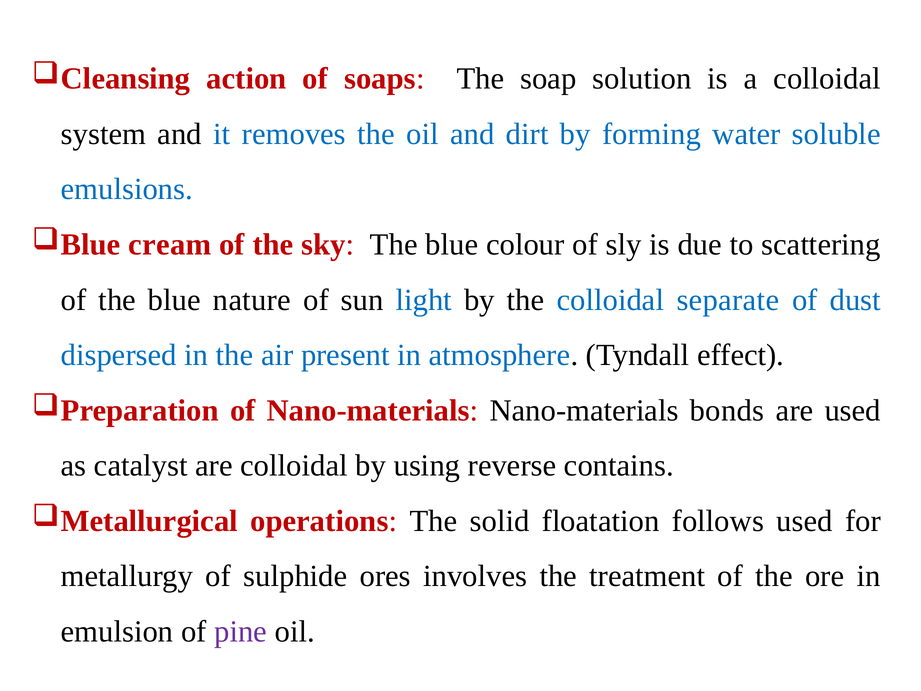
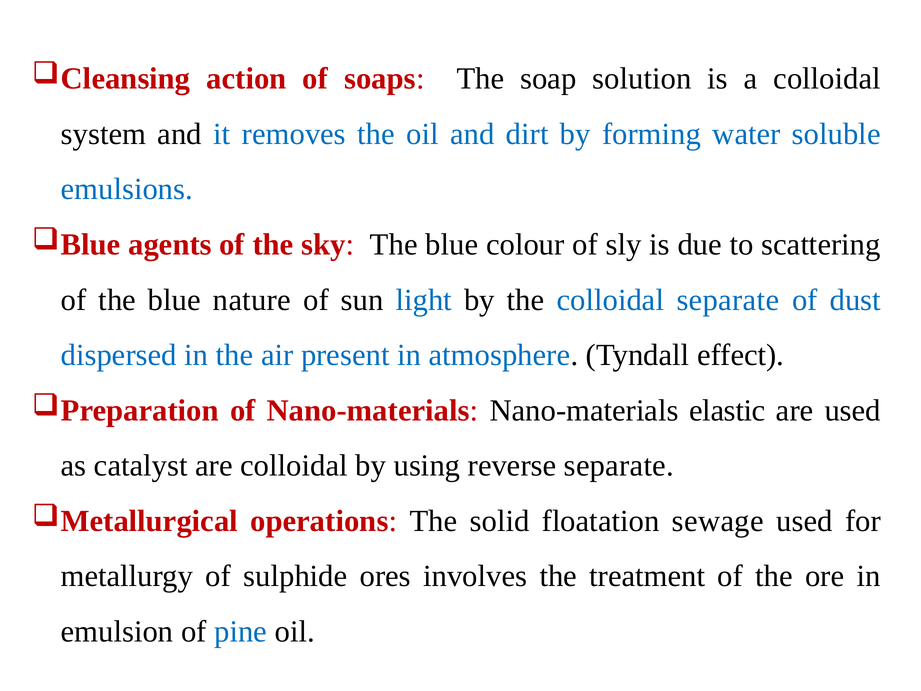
cream: cream -> agents (170, 245)
bonds: bonds -> elastic (727, 410)
reverse contains: contains -> separate (619, 466)
follows: follows -> sewage (718, 521)
pine colour: purple -> blue (241, 631)
